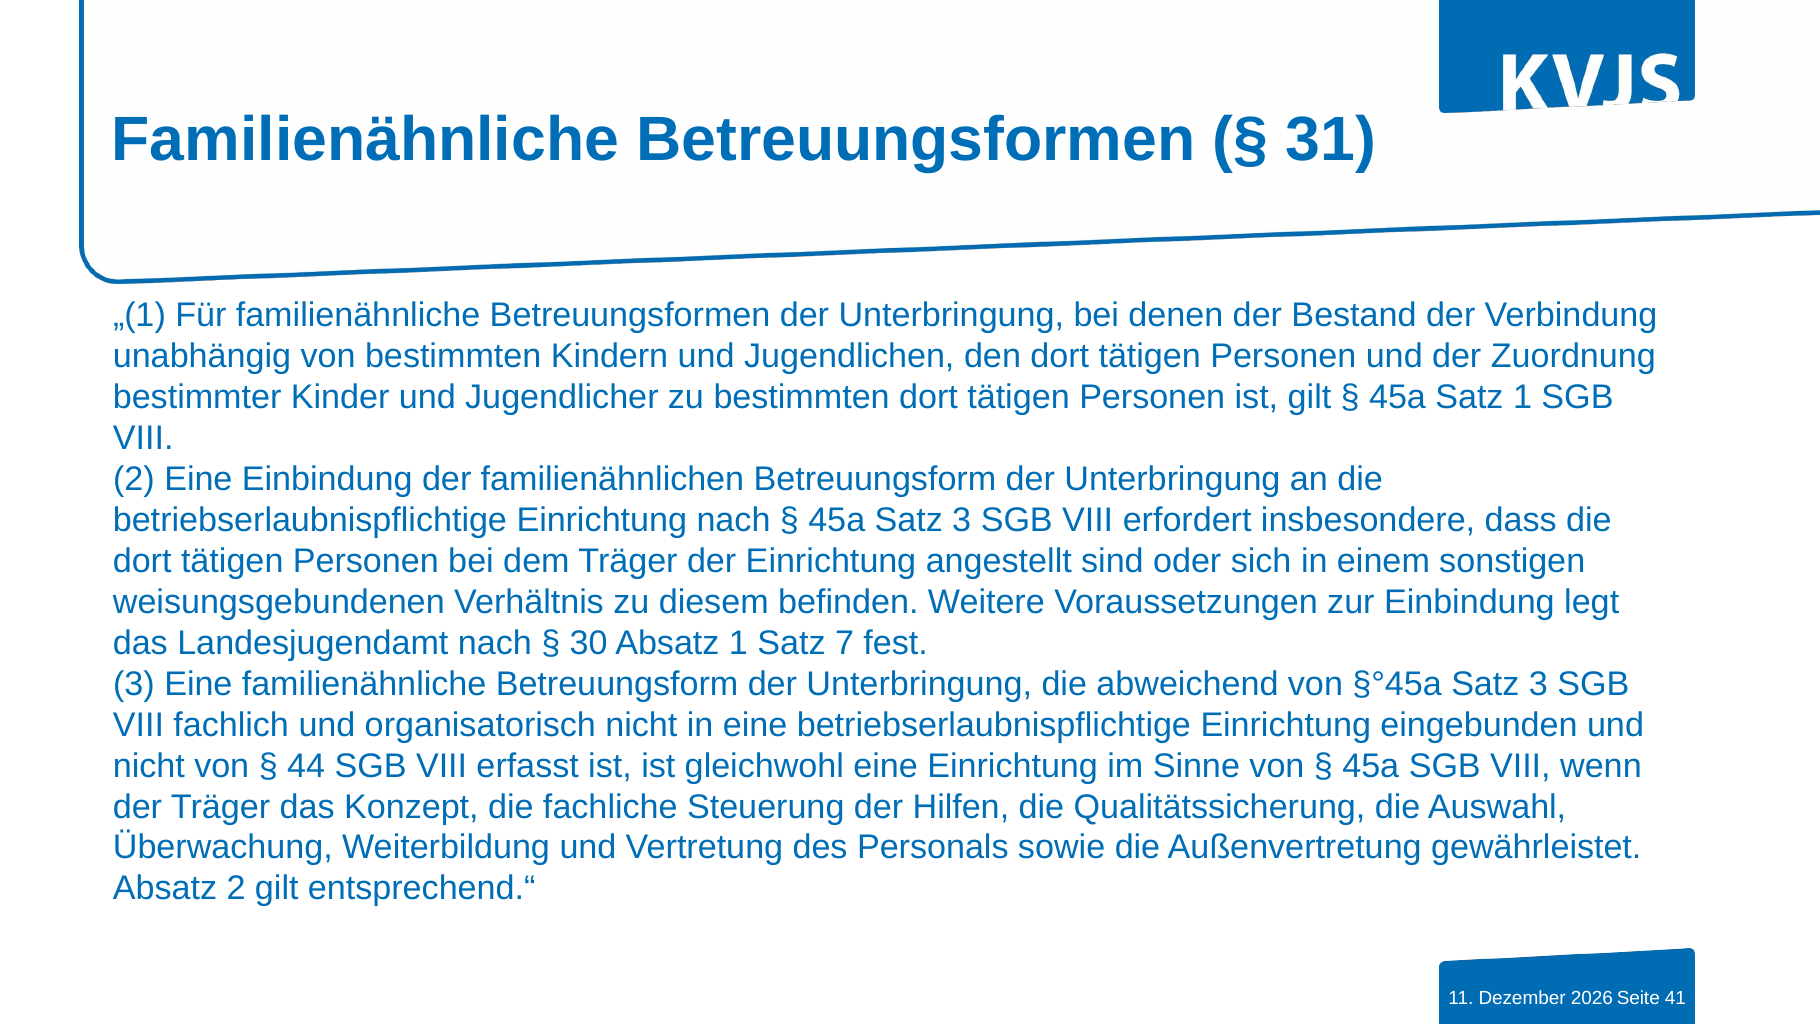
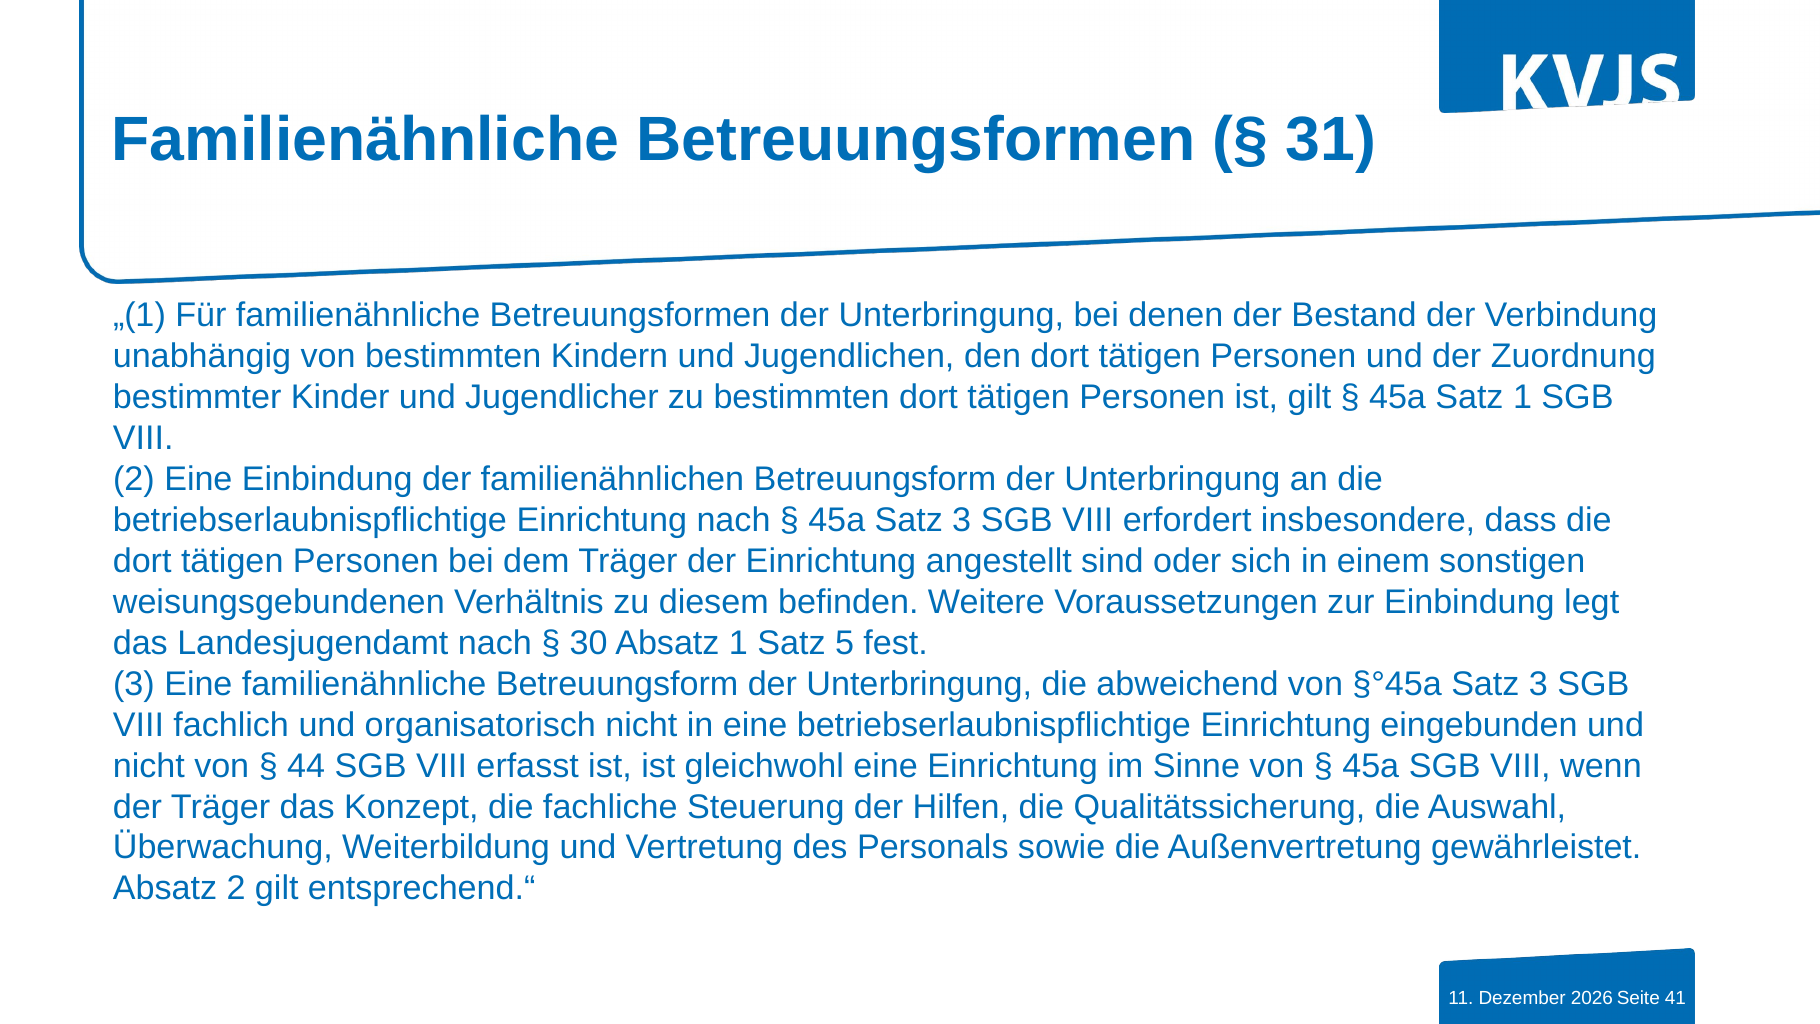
7: 7 -> 5 (845, 643)
